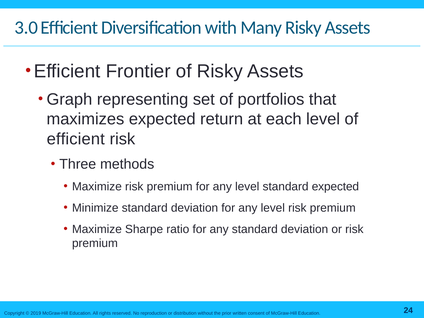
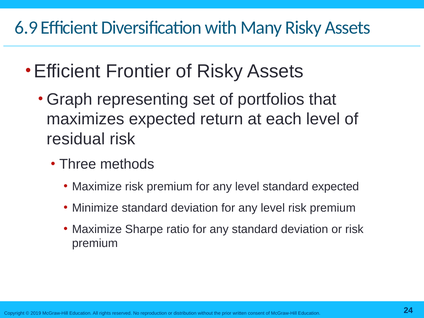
3.0: 3.0 -> 6.9 (26, 28)
efficient: efficient -> residual (76, 139)
